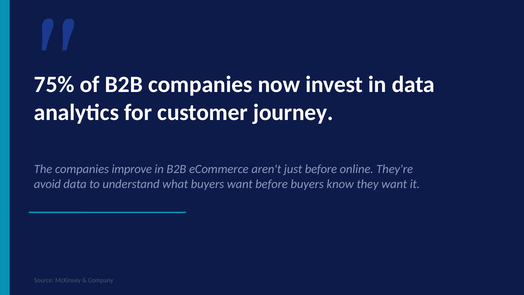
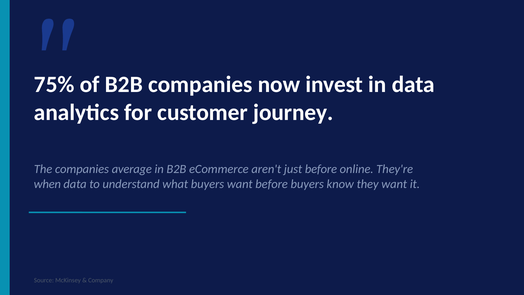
improve: improve -> average (132, 169)
avoid: avoid -> when (47, 184)
